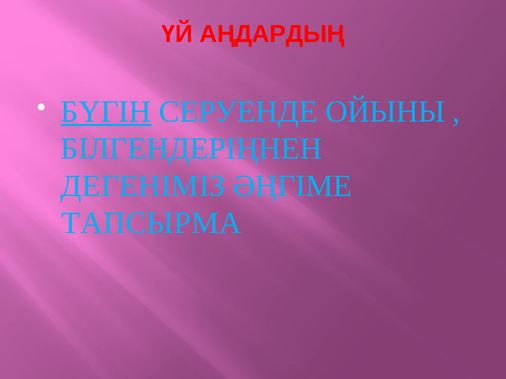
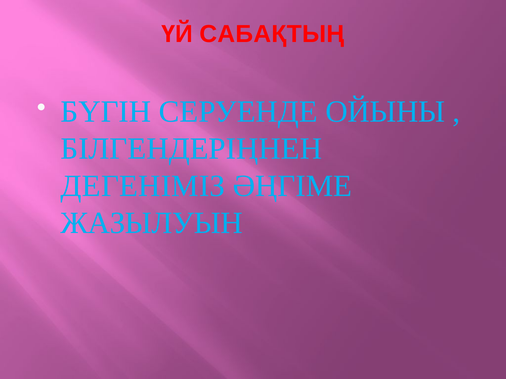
АҢДАРДЫҢ: АҢДАРДЫҢ -> САБАҚТЫҢ (272, 34)
БҮГІН underline: present -> none (106, 112)
ТАПСЫРМА: ТАПСЫРМА -> ЖАЗЫЛУЫН (152, 223)
